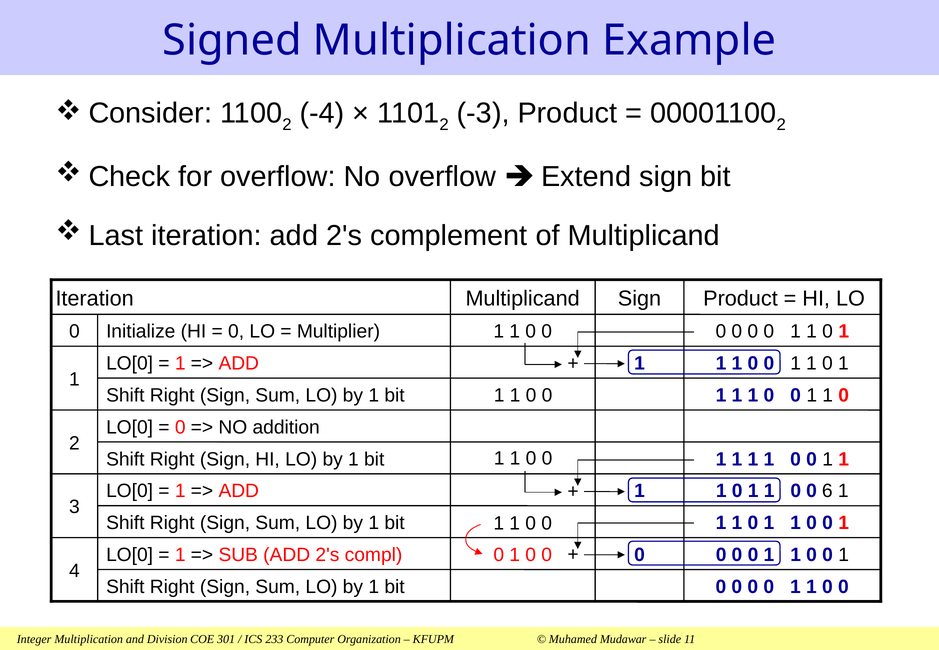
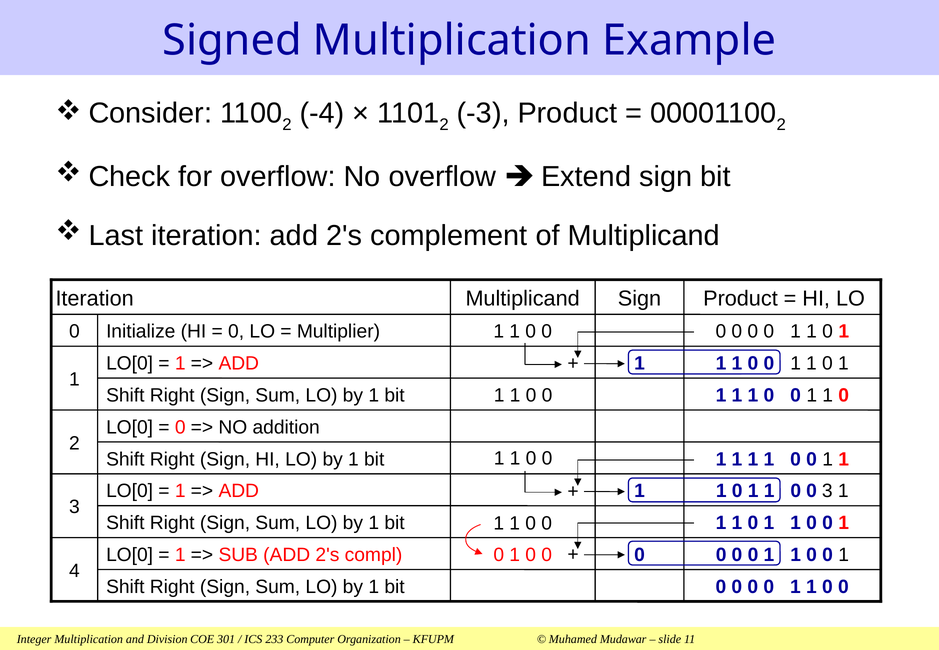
0 6: 6 -> 3 (827, 491)
